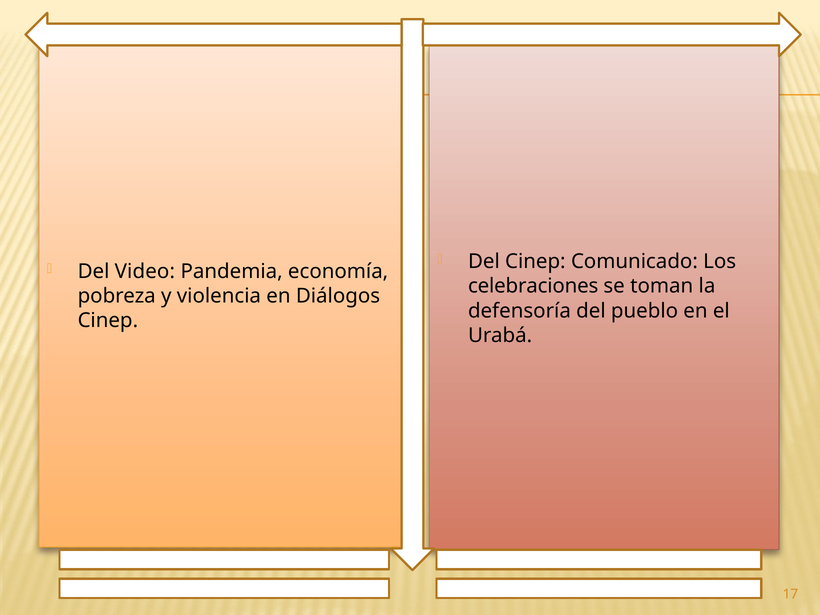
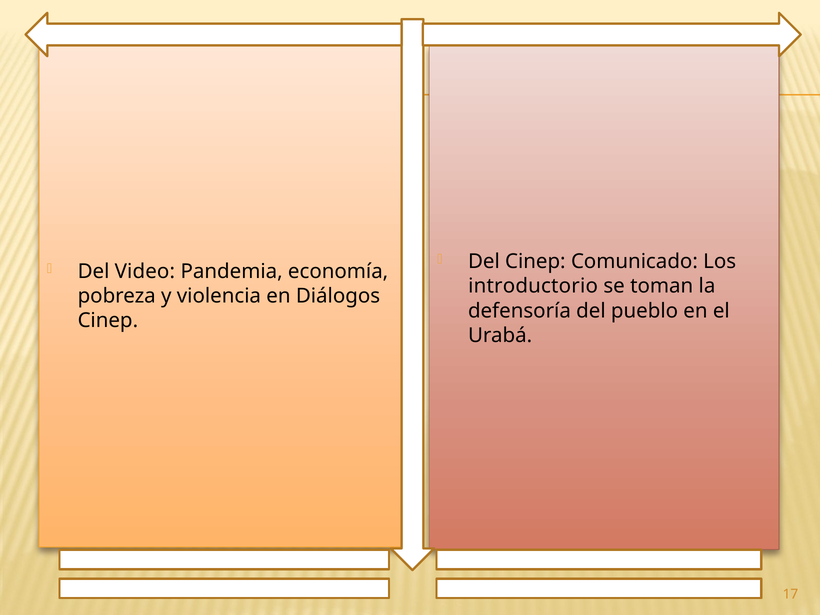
celebraciones: celebraciones -> introductorio (533, 286)
